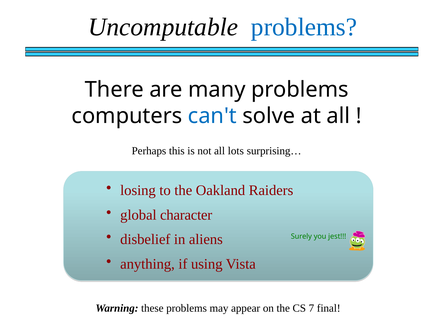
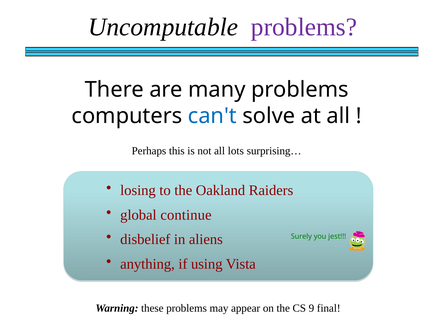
problems colour: blue -> purple (304, 27)
character: character -> continue (186, 215)
7: 7 -> 9 (311, 308)
